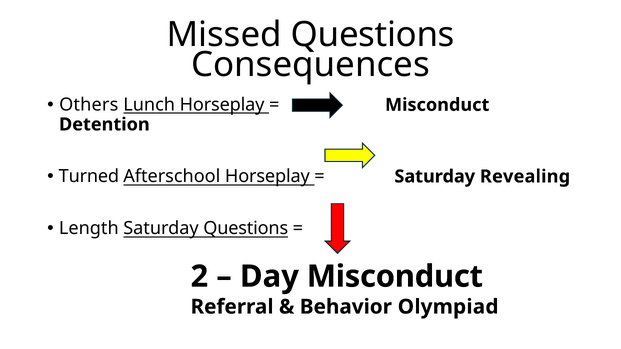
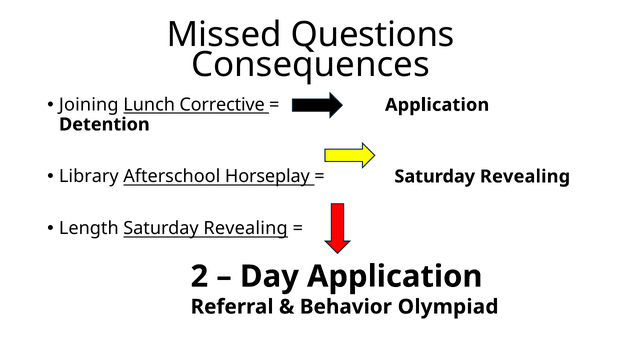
Others: Others -> Joining (89, 105)
Lunch Horseplay: Horseplay -> Corrective (222, 105)
Misconduct: Misconduct -> Application (437, 105)
Turned: Turned -> Library (89, 177)
Questions: Questions -> Revealing (246, 229)
Day Misconduct: Misconduct -> Application (395, 277)
